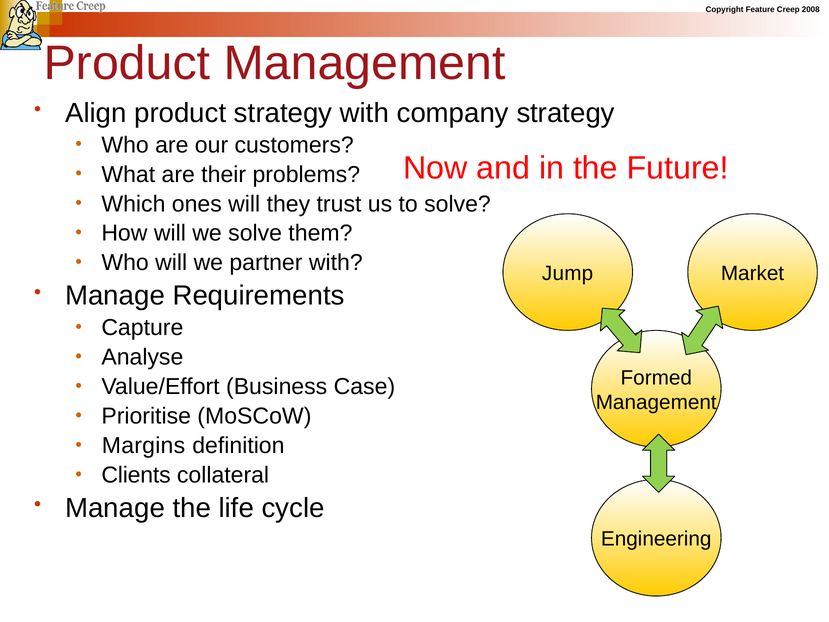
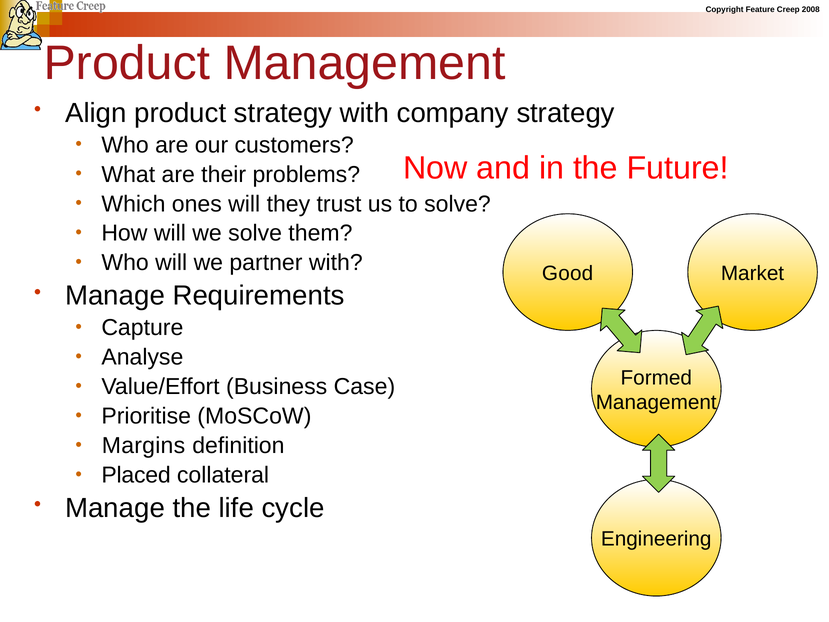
Jump: Jump -> Good (568, 273)
Clients: Clients -> Placed (136, 475)
